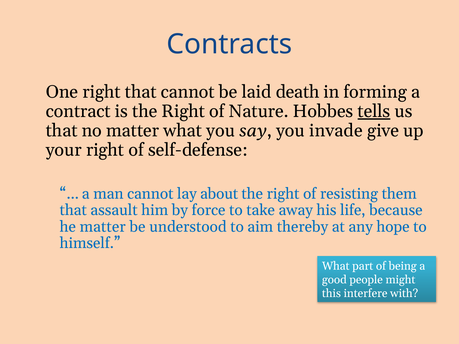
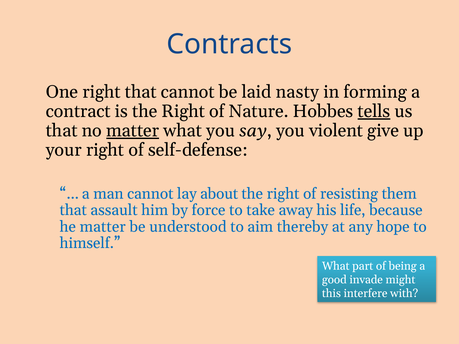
death: death -> nasty (297, 92)
matter underline: none -> present (133, 131)
invade: invade -> violent (336, 131)
people: people -> invade (366, 280)
